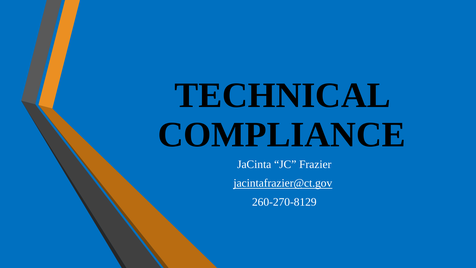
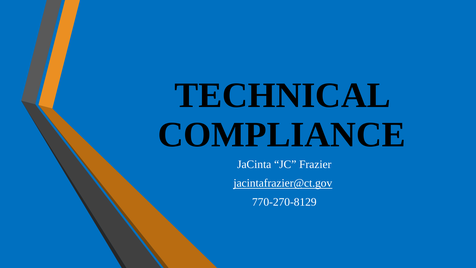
260-270-8129: 260-270-8129 -> 770-270-8129 (284, 202)
